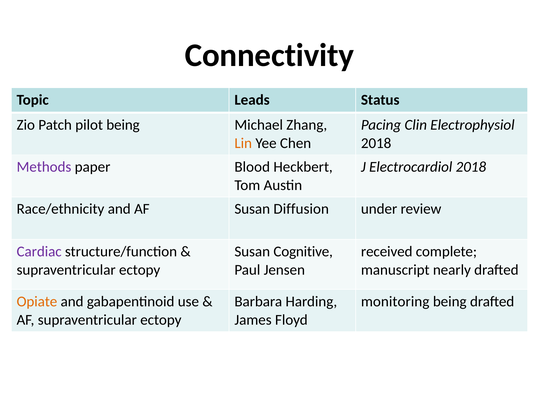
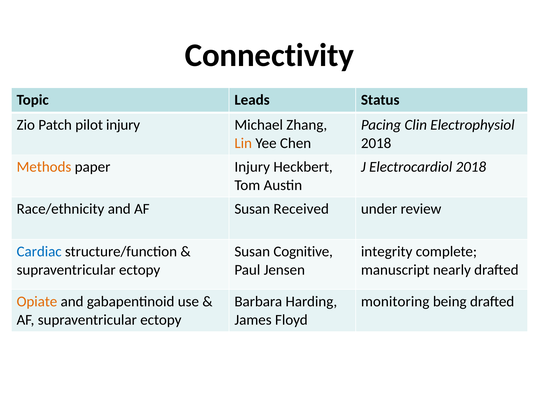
pilot being: being -> injury (123, 125)
Methods colour: purple -> orange (44, 167)
paper Blood: Blood -> Injury (252, 167)
Diffusion: Diffusion -> Received (301, 209)
Cardiac colour: purple -> blue (39, 252)
received: received -> integrity (387, 252)
